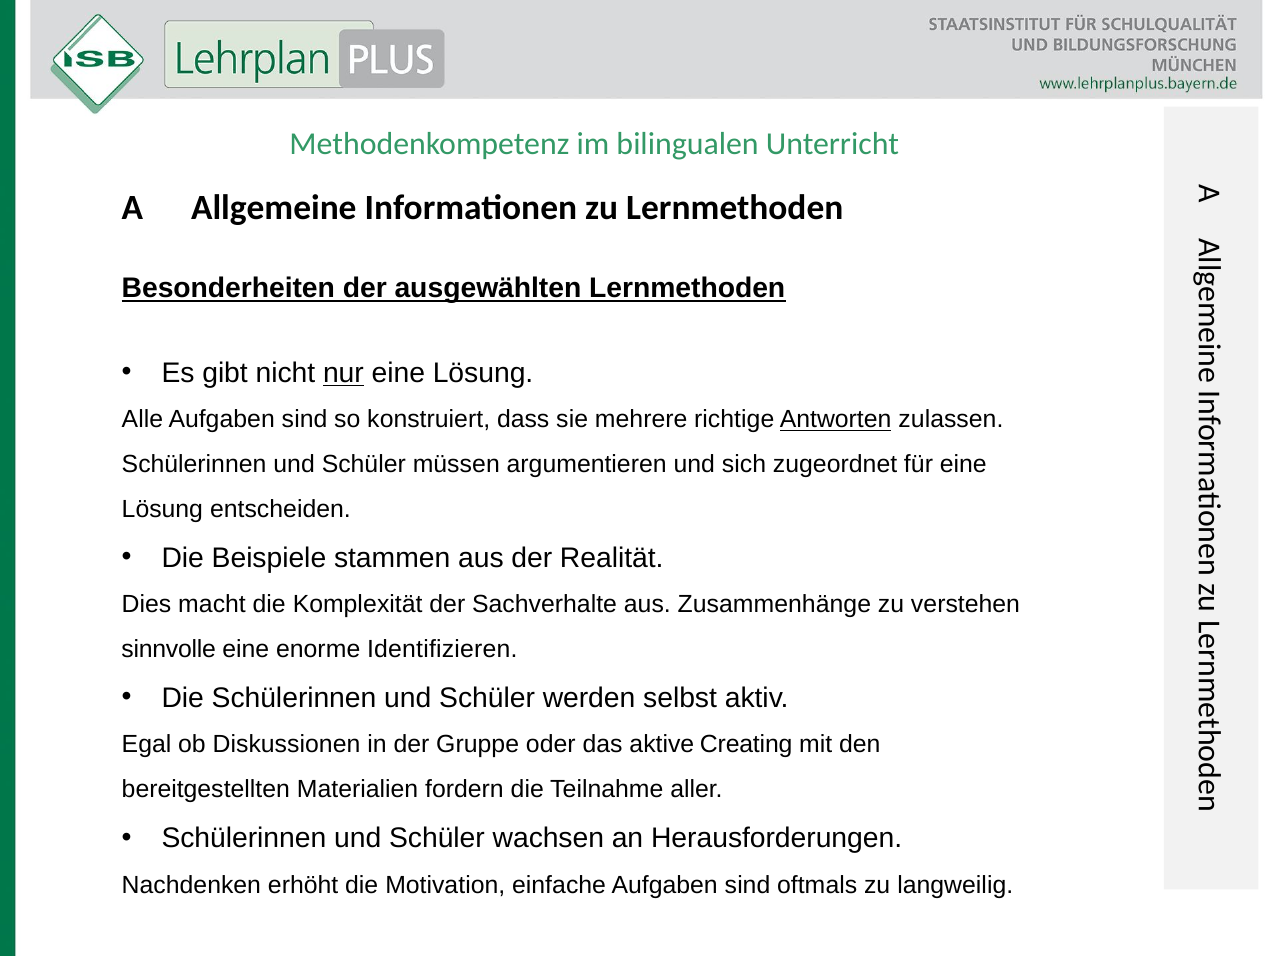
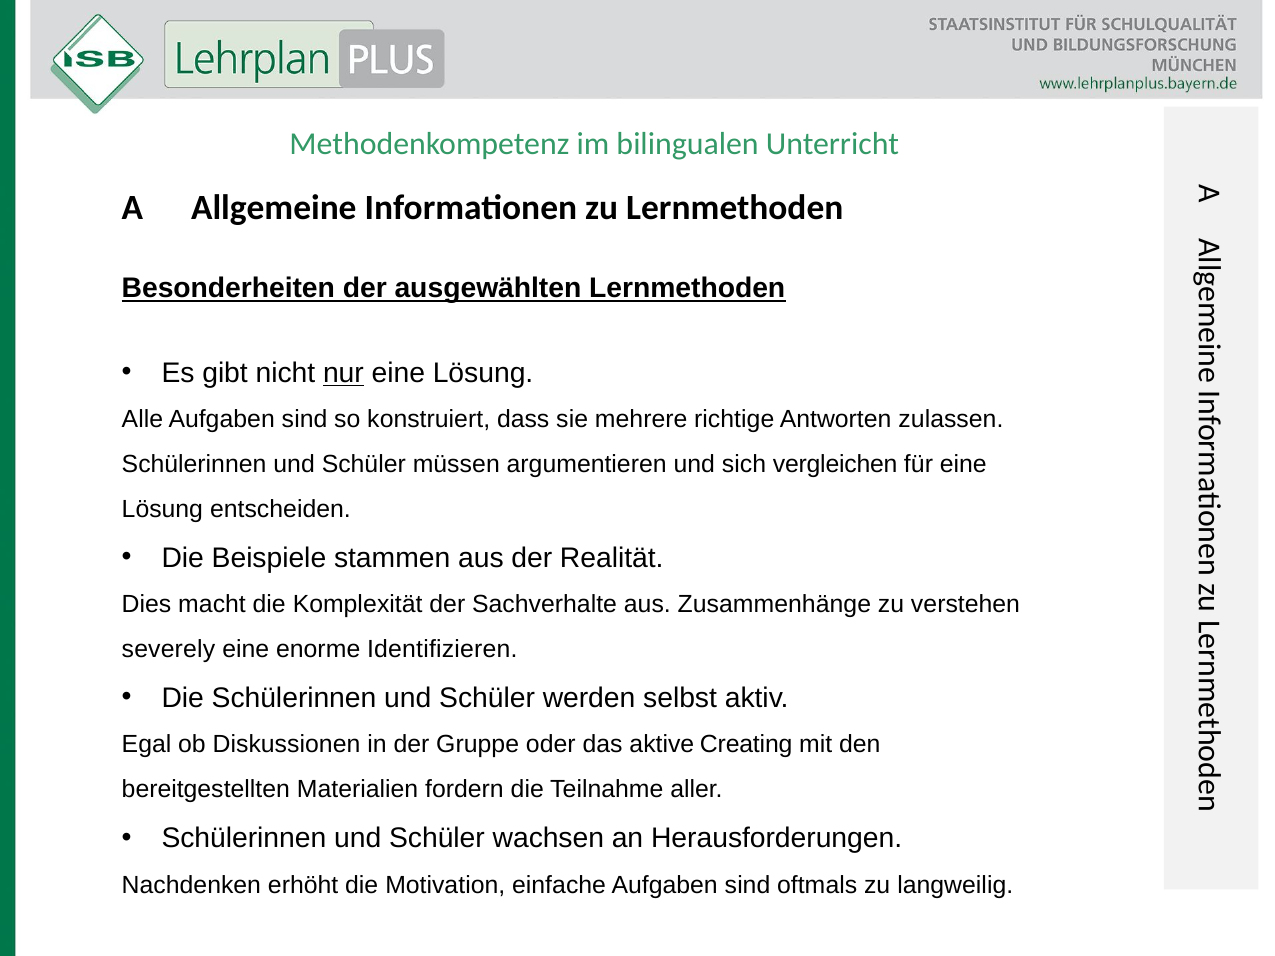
Antworten underline: present -> none (836, 420)
zugeordnet: zugeordnet -> vergleichen (835, 464)
sinnvolle: sinnvolle -> severely (168, 649)
